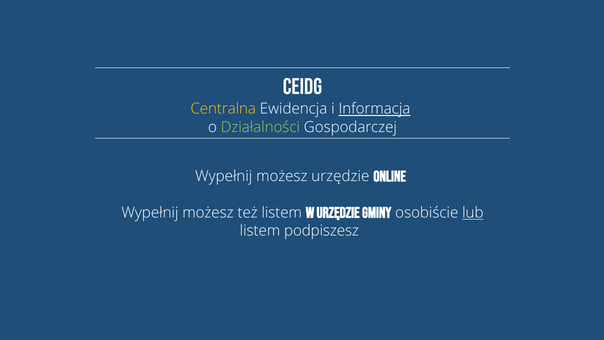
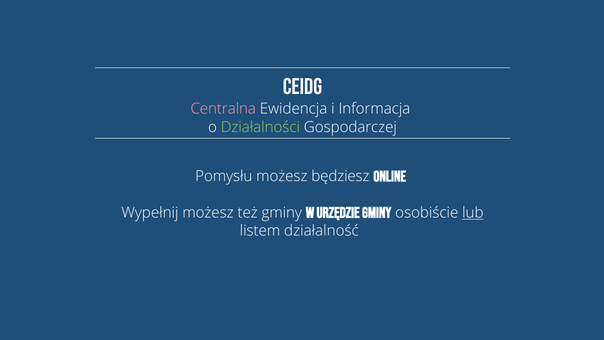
Centralna colour: yellow -> pink (223, 109)
Informacja underline: present -> none (374, 109)
Wypełnij: Wypełnij -> Pomysłu (224, 176)
możesz urzędzie: urzędzie -> będziesz (340, 176)
też listem: listem -> gminy (282, 213)
podpiszesz: podpiszesz -> działalność (321, 231)
